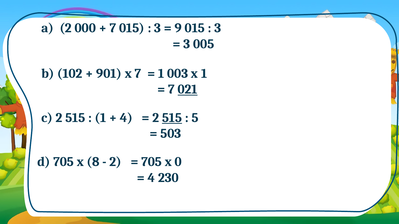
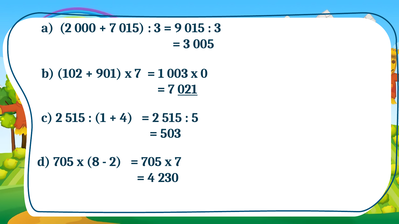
x 1: 1 -> 0 (204, 74)
515 underline: present -> none (172, 118)
705 x 0: 0 -> 7 (178, 162)
